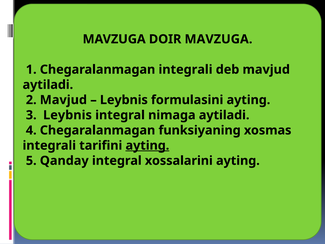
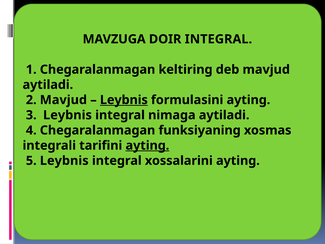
DOIR MAVZUGA: MAVZUGA -> INTEGRAL (218, 39)
Chegaralanmagan integrali: integrali -> keltiring (186, 69)
Leybnis underline: none -> present (124, 100)
5 Qanday: Qanday -> Leybnis (64, 161)
